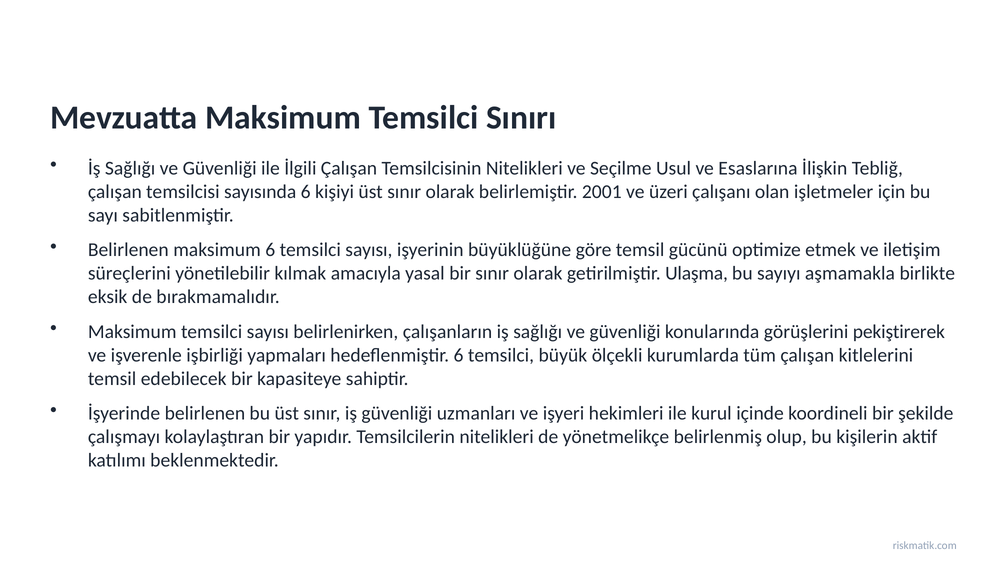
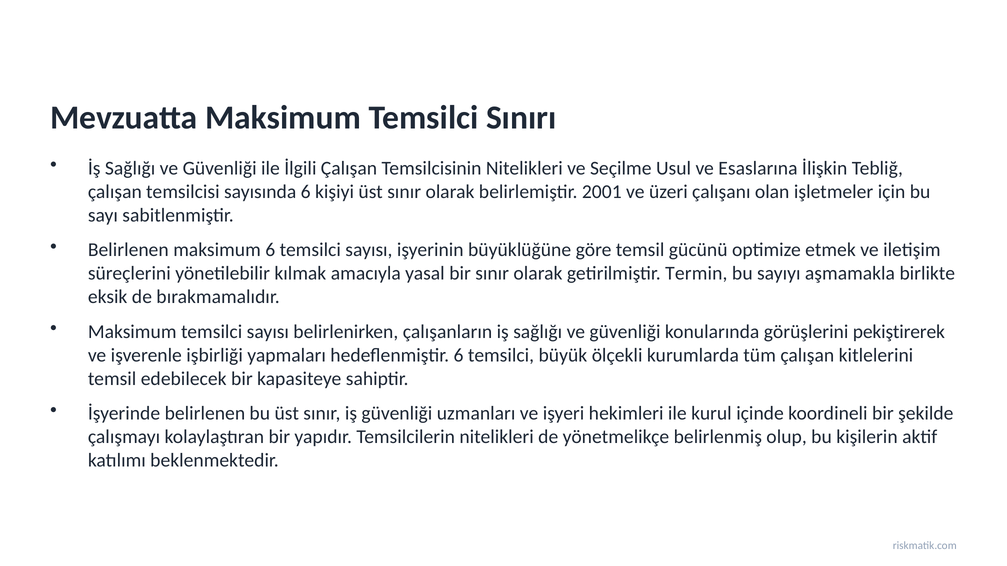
Ulaşma: Ulaşma -> Termin (696, 274)
